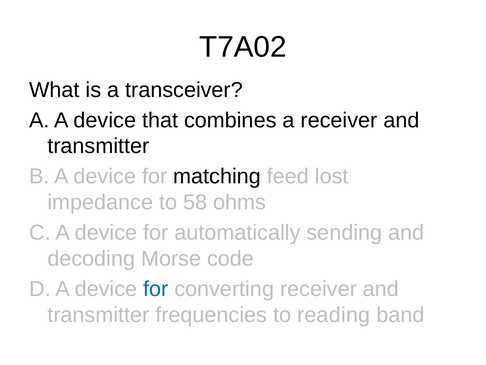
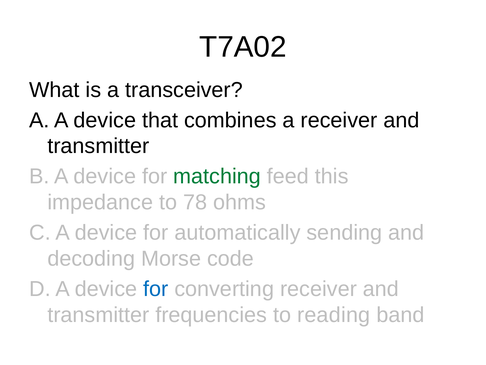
matching colour: black -> green (217, 176)
lost: lost -> this (332, 176)
58: 58 -> 78 (195, 202)
